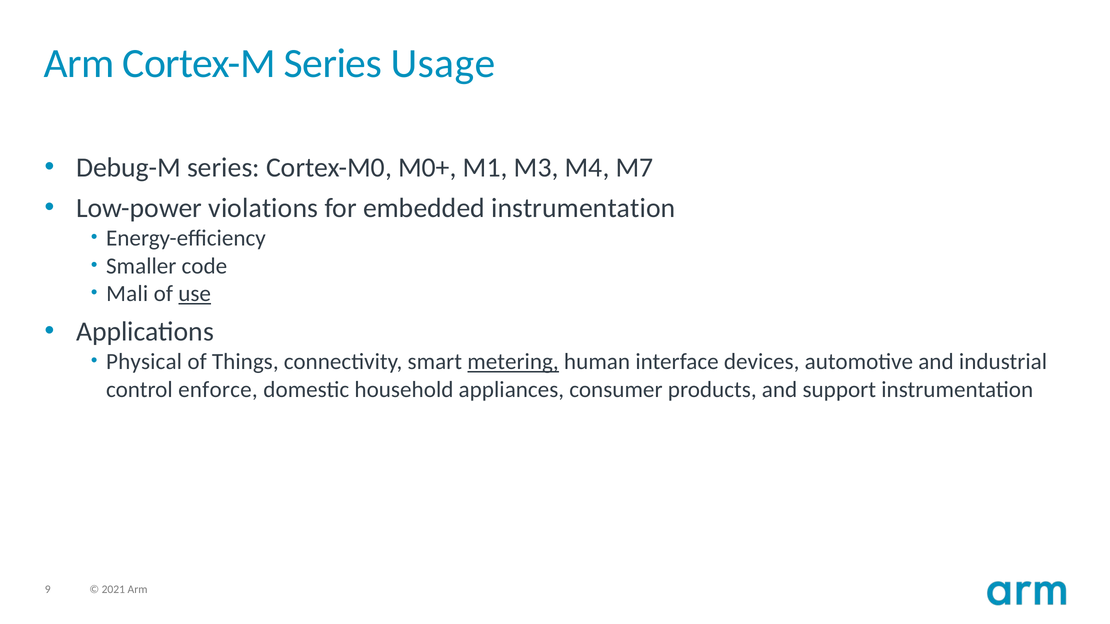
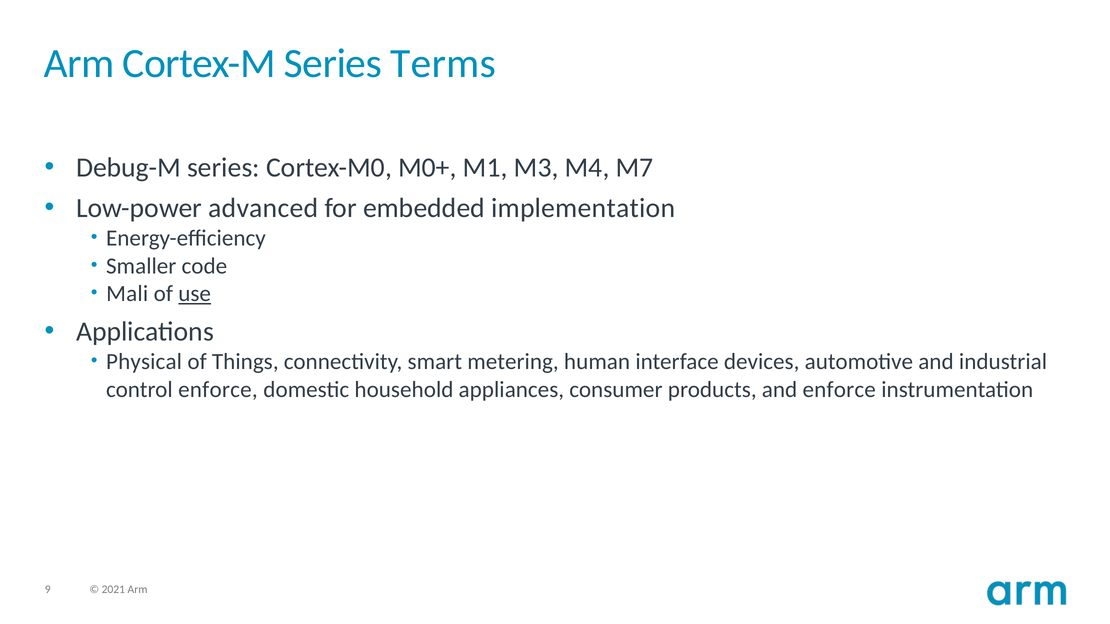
Usage: Usage -> Terms (443, 64)
violations: violations -> advanced (263, 208)
embedded instrumentation: instrumentation -> implementation (583, 208)
metering underline: present -> none (513, 362)
and support: support -> enforce (839, 390)
